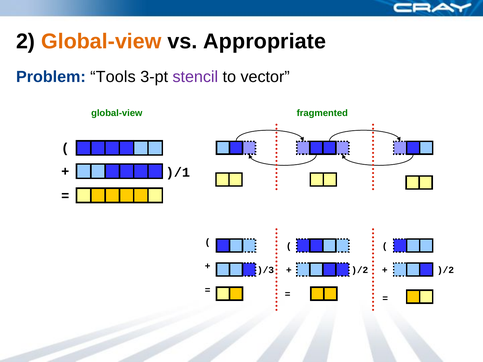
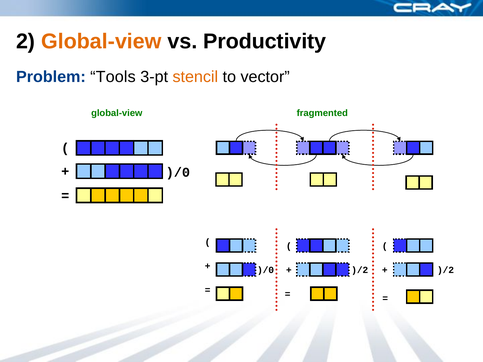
Appropriate: Appropriate -> Productivity (265, 41)
stencil colour: purple -> orange (195, 77)
)/1: )/1 -> )/0 (178, 172)
)/3: )/3 -> )/0 (266, 270)
